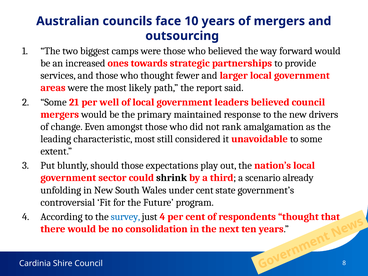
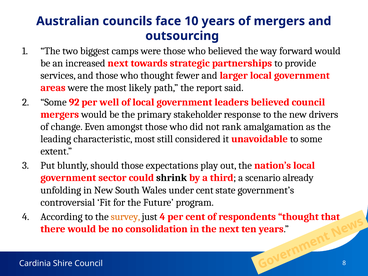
increased ones: ones -> next (118, 63)
21: 21 -> 92 (74, 102)
maintained: maintained -> stakeholder (198, 114)
survey colour: blue -> orange (125, 217)
